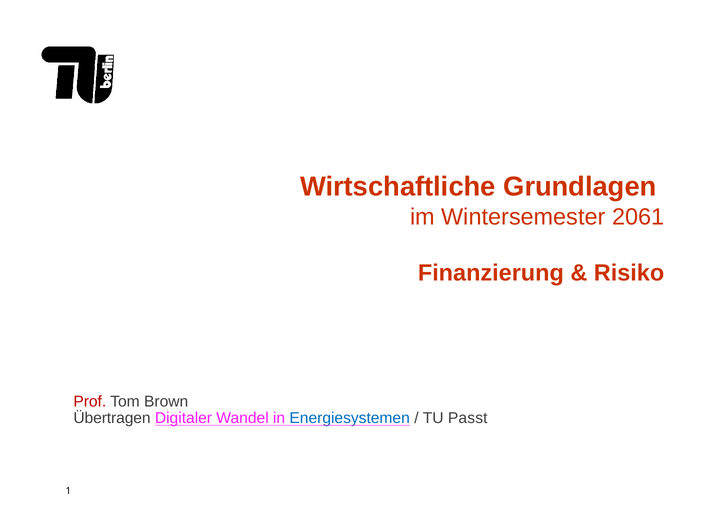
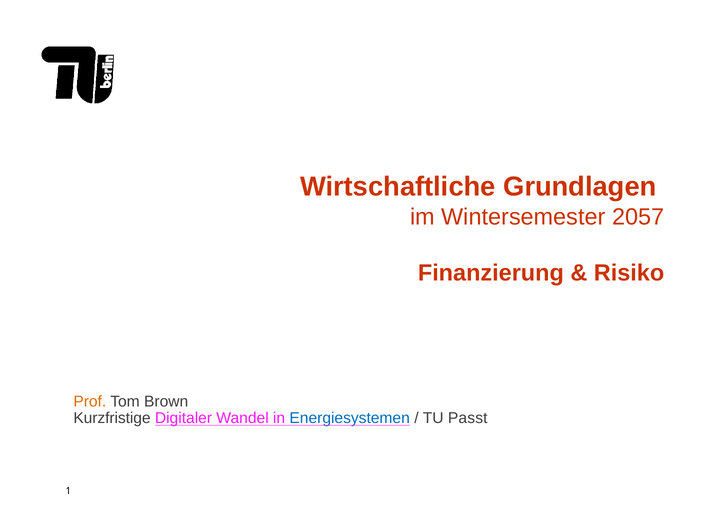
2061: 2061 -> 2057 (638, 217)
Prof colour: red -> orange (90, 401)
Übertragen: Übertragen -> Kurzfristige (112, 418)
